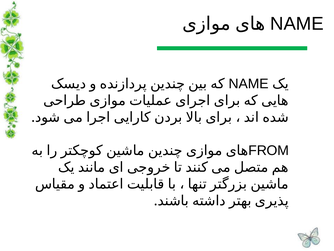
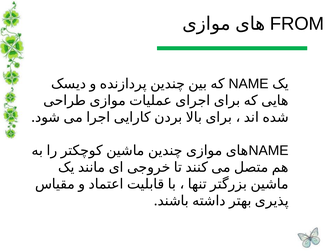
NAME: NAME -> FROM (297, 24)
FROM: FROM -> NAME (269, 150)
